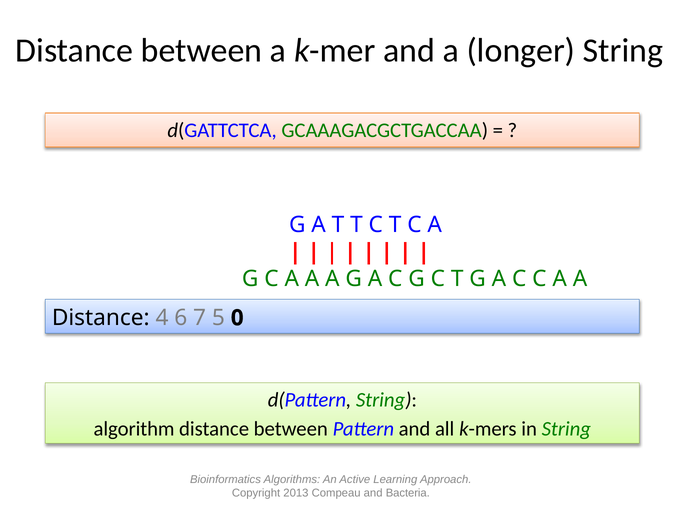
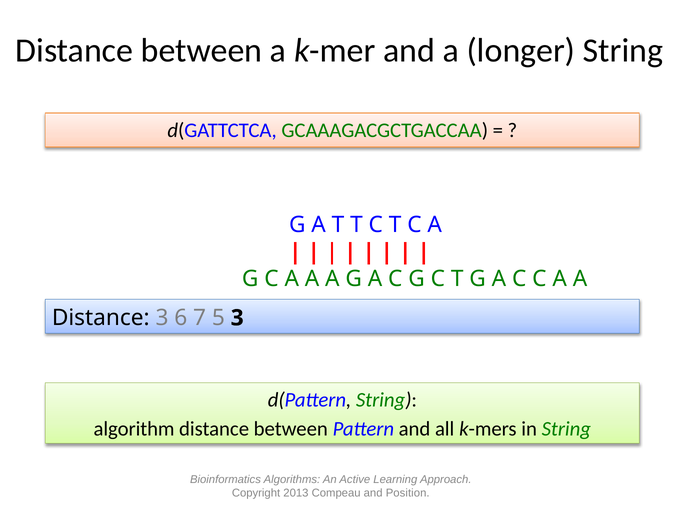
Distance 4: 4 -> 3 (162, 318)
5 0: 0 -> 3 (237, 318)
Bacteria: Bacteria -> Position (408, 493)
